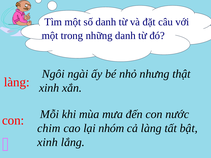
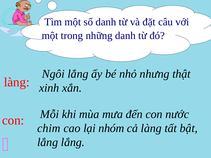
Ngôi ngài: ngài -> lắng (78, 74)
xinh: xinh -> lắng (48, 143)
